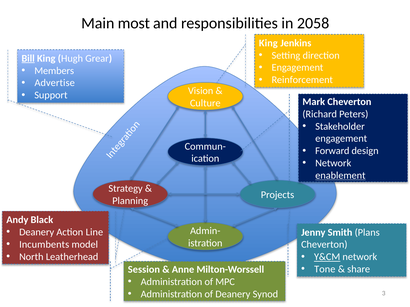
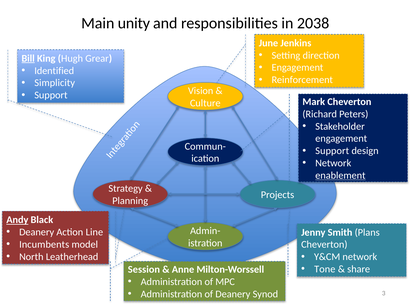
most: most -> unity (134, 23)
2058: 2058 -> 2038 (313, 23)
King: King -> June (268, 43)
Members: Members -> Identified (54, 71)
Advertise: Advertise -> Simplicity (55, 83)
Forward: Forward -> Support (332, 151)
Andy underline: none -> present (17, 220)
Y&CM underline: present -> none (327, 257)
